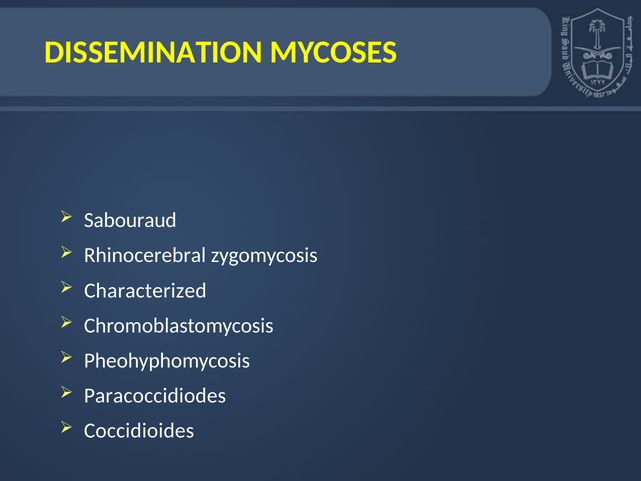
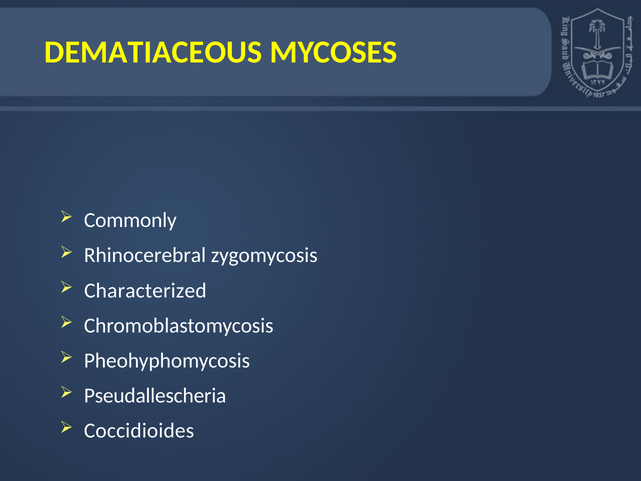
DISSEMINATION: DISSEMINATION -> DEMATIACEOUS (153, 52)
Sabouraud: Sabouraud -> Commonly (130, 220)
Paracoccidiodes: Paracoccidiodes -> Pseudallescheria (155, 395)
